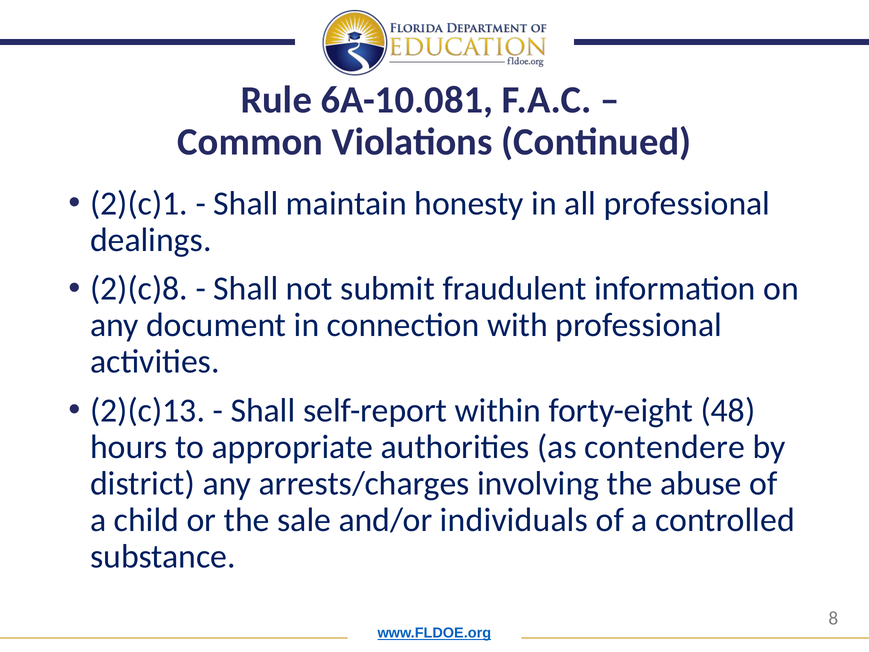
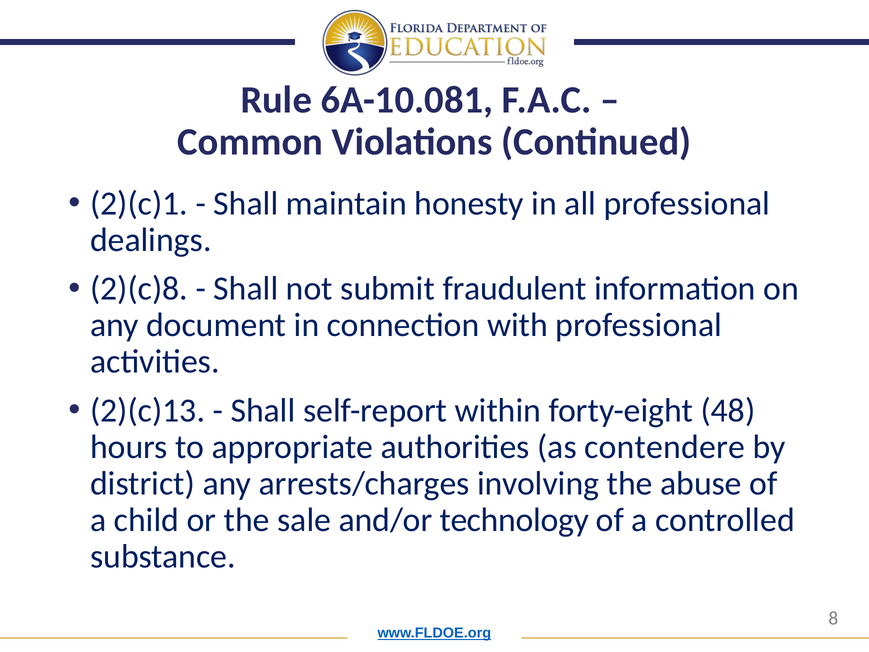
individuals: individuals -> technology (514, 520)
